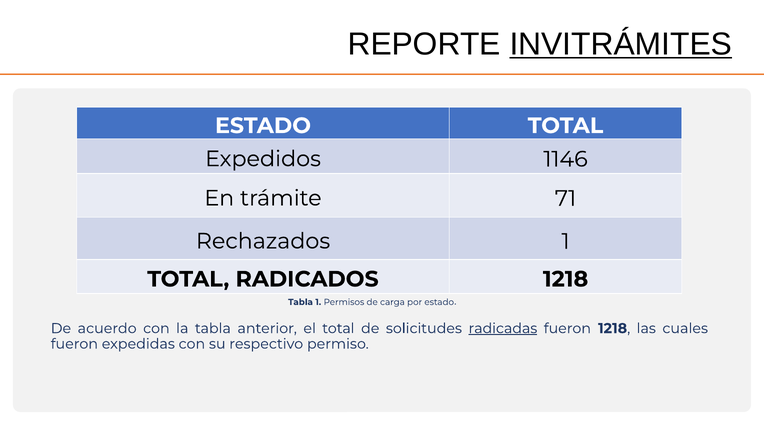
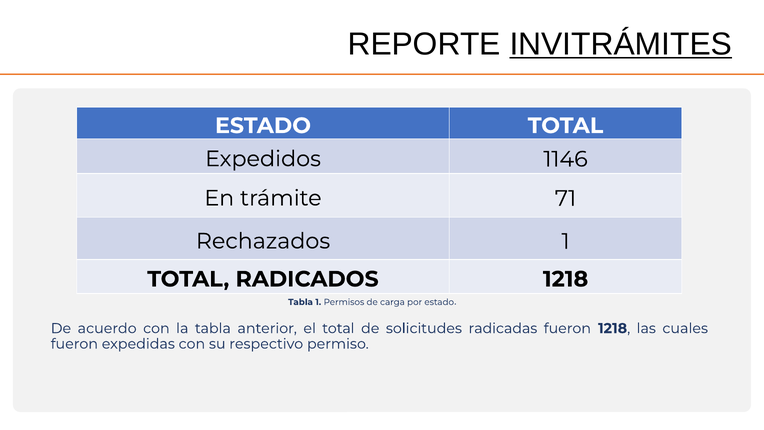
radicadas underline: present -> none (503, 328)
